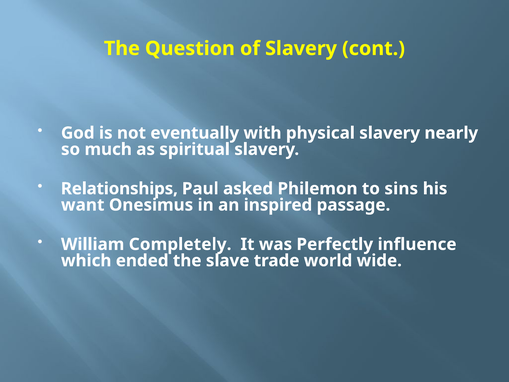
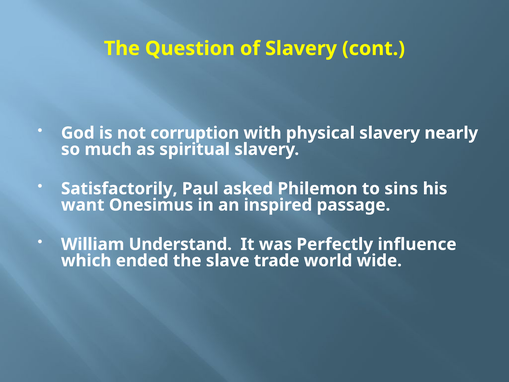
eventually: eventually -> corruption (195, 133)
Relationships: Relationships -> Satisfactorily (119, 189)
Completely: Completely -> Understand (180, 244)
